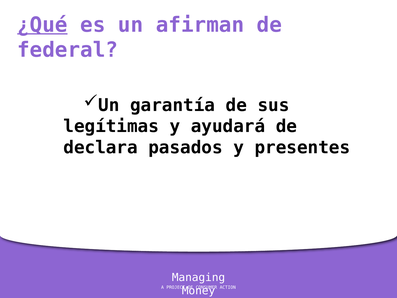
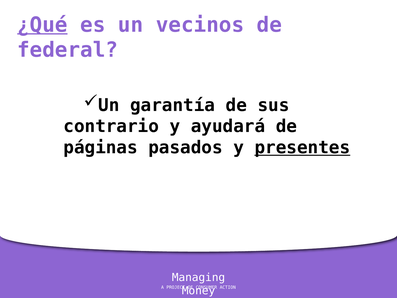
afirman: afirman -> vecinos (200, 25)
legítimas: legítimas -> contrario (111, 126)
declara: declara -> páginas (101, 147)
presentes underline: none -> present (302, 147)
